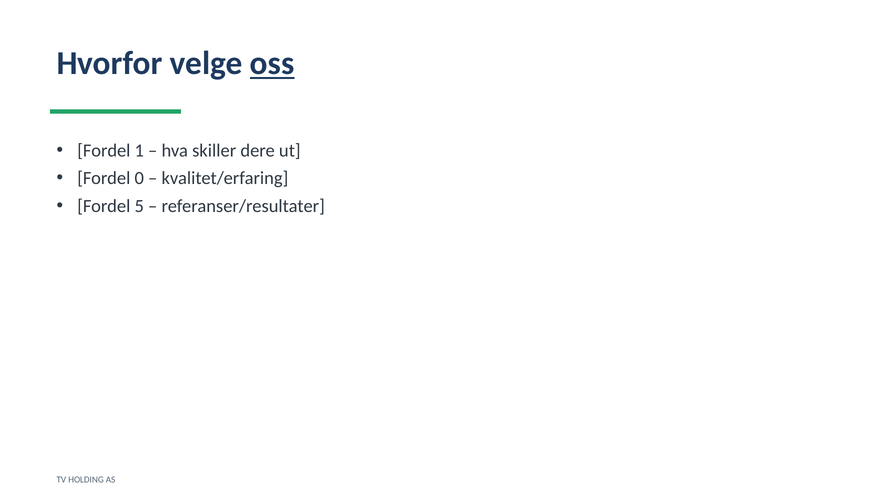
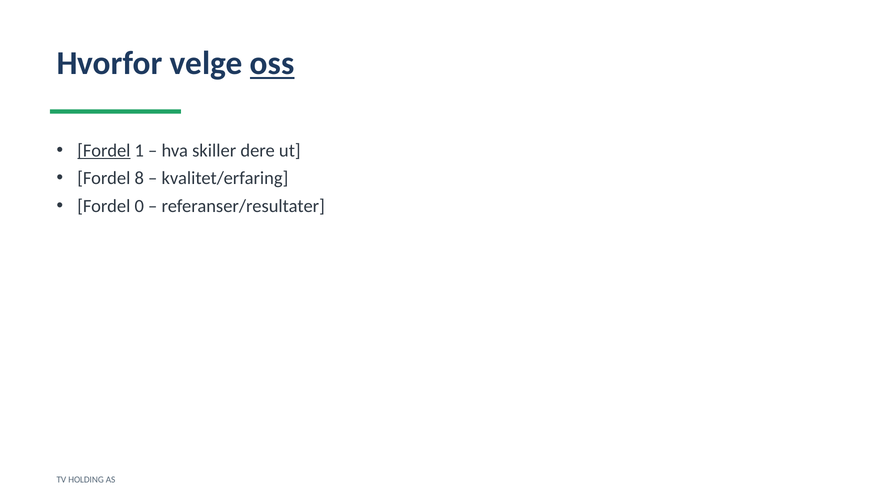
Fordel underline: none -> present (104, 150)
0: 0 -> 8 (139, 178)
5: 5 -> 0 (139, 206)
